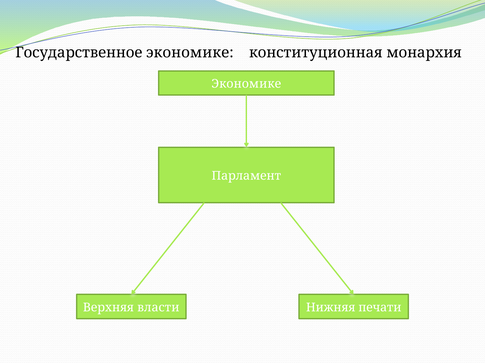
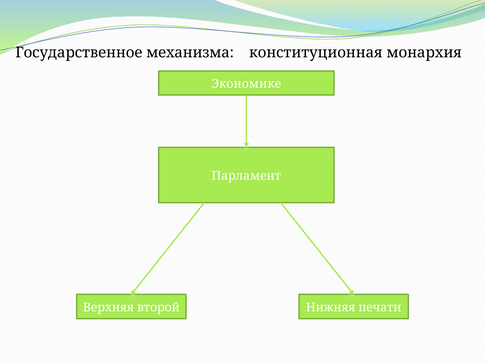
Государственное экономике: экономике -> механизма (190, 53)
власти: власти -> второй (158, 308)
